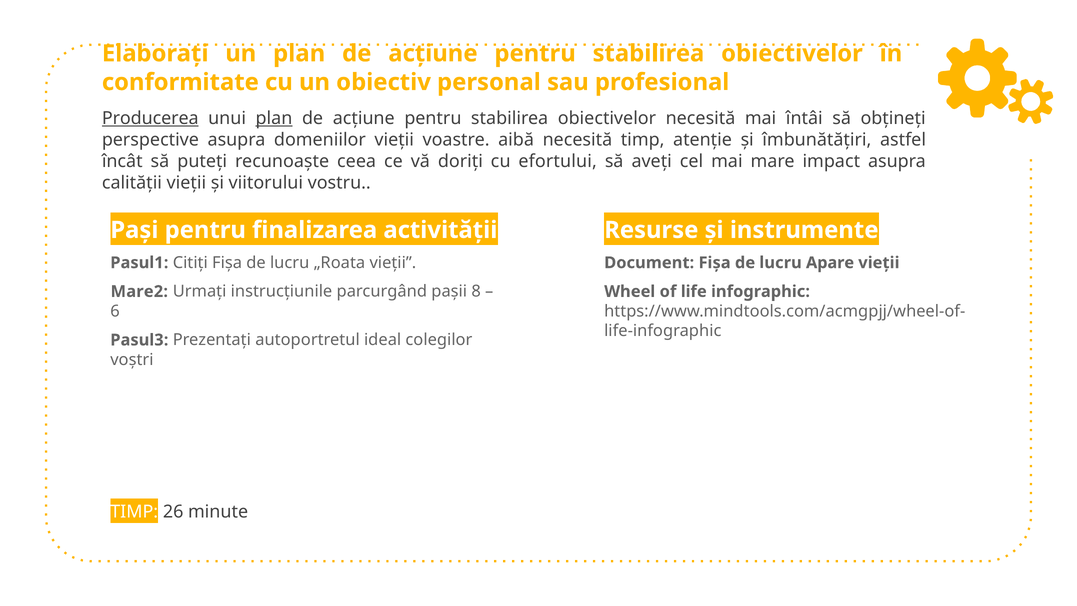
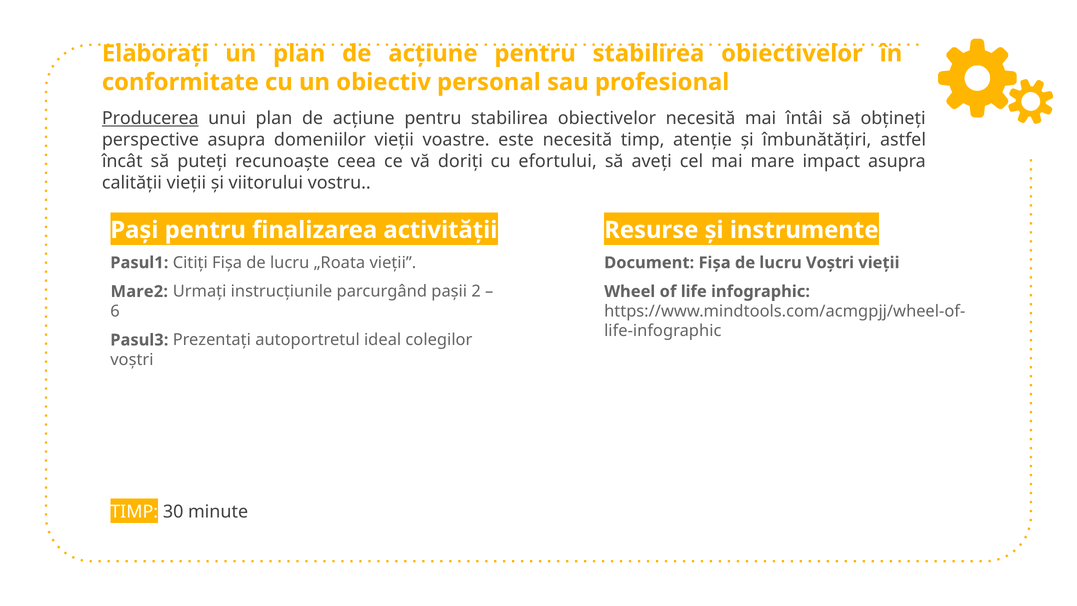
plan underline: present -> none (274, 118)
aibă: aibă -> este (516, 140)
lucru Apare: Apare -> Voștri (830, 263)
8: 8 -> 2 (476, 291)
26: 26 -> 30 (173, 512)
